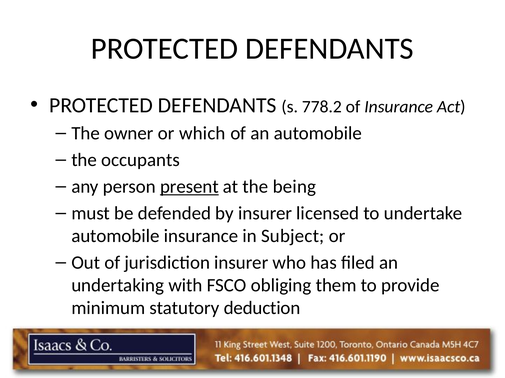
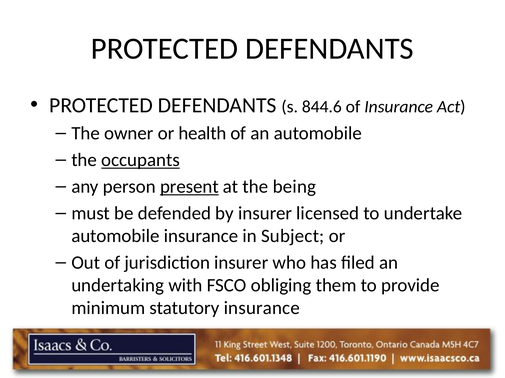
778.2: 778.2 -> 844.6 (322, 107)
which: which -> health (202, 134)
occupants underline: none -> present (141, 160)
statutory deduction: deduction -> insurance (262, 309)
